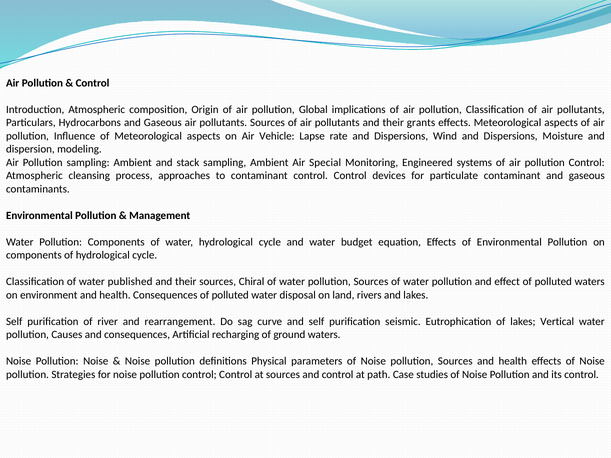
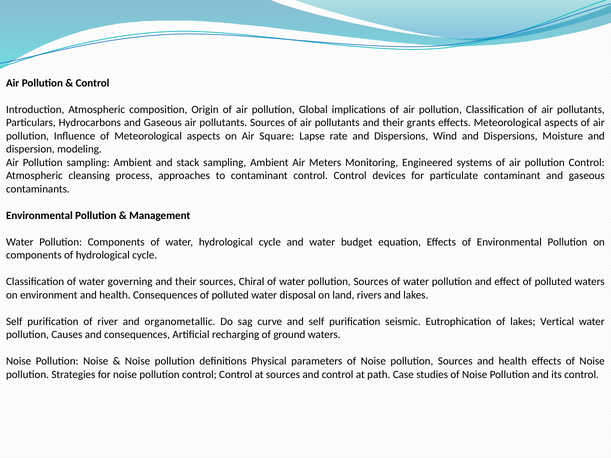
Vehicle: Vehicle -> Square (277, 136)
Special: Special -> Meters (325, 163)
published: published -> governing (130, 282)
rearrangement: rearrangement -> organometallic (180, 322)
